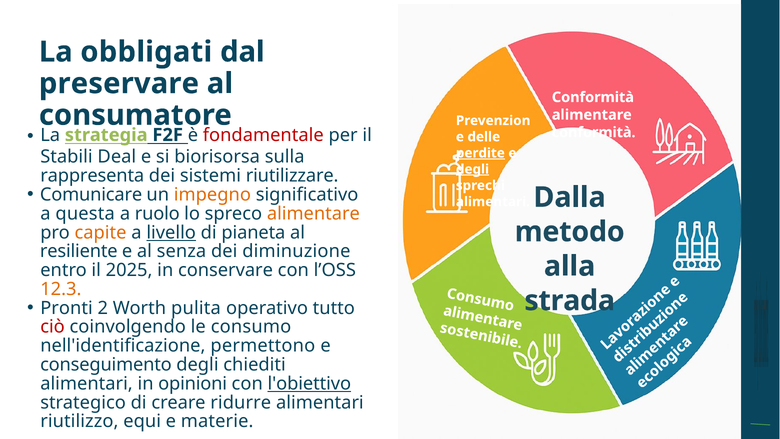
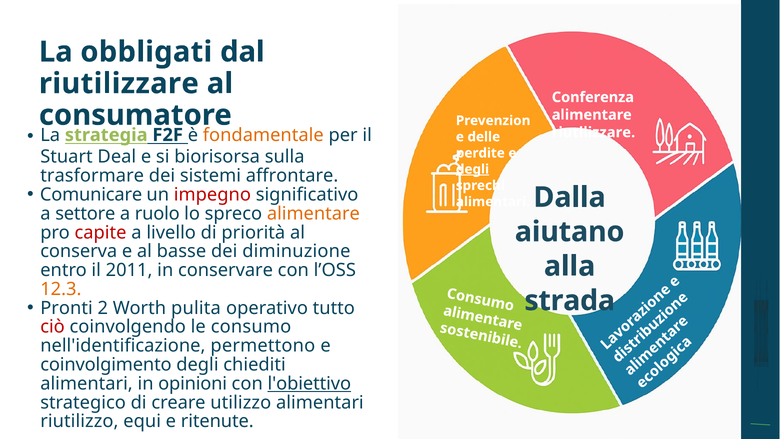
preservare: preservare -> riutilizzare (119, 83)
Conformità: Conformità -> Conferenza (593, 97)
fondamentale colour: red -> orange (263, 135)
conformità: conformità -> riutilizzare (593, 132)
perdite underline: present -> none (480, 153)
Stabili: Stabili -> Stuart (66, 157)
rappresenta: rappresenta -> trasformare (92, 176)
riutilizzare: riutilizzare -> affrontare (292, 176)
impegno colour: orange -> red (212, 195)
questa: questa -> settore (85, 213)
metodo: metodo -> aiutano (570, 232)
capite colour: orange -> red (101, 232)
livello underline: present -> none (171, 232)
pianeta: pianeta -> priorità (253, 232)
resiliente: resiliente -> conserva (79, 251)
senza: senza -> basse (181, 251)
2025: 2025 -> 2011 (129, 270)
conseguimento: conseguimento -> coinvolgimento (106, 365)
ridurre: ridurre -> utilizzo (241, 402)
materie: materie -> ritenute (217, 421)
